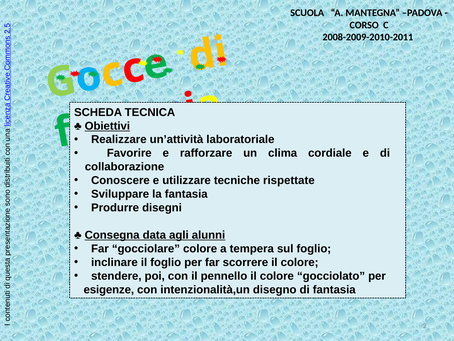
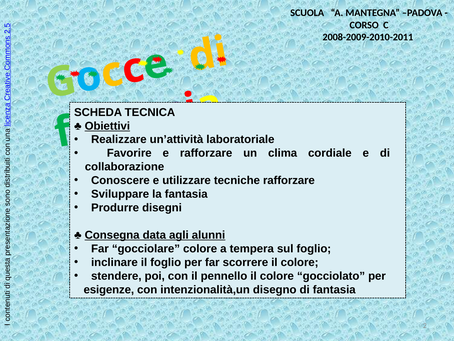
tecniche rispettate: rispettate -> rafforzare (289, 180)
